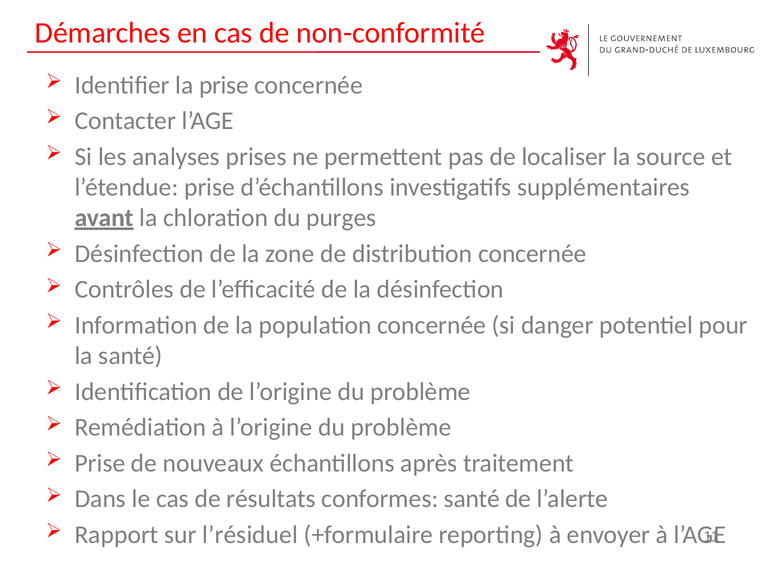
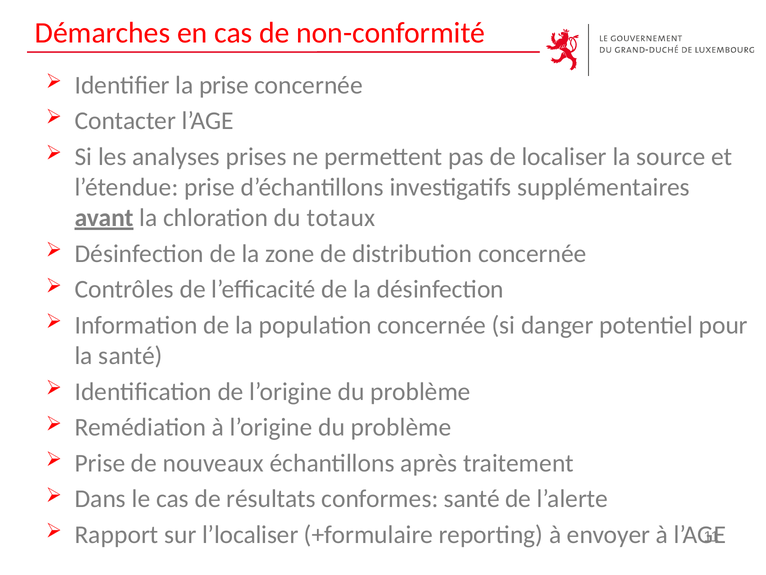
purges: purges -> totaux (341, 218)
l’résiduel: l’résiduel -> l’localiser (250, 534)
